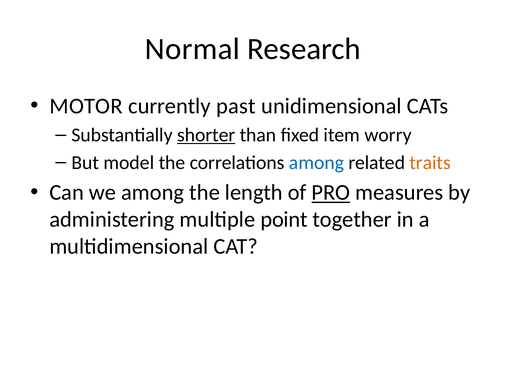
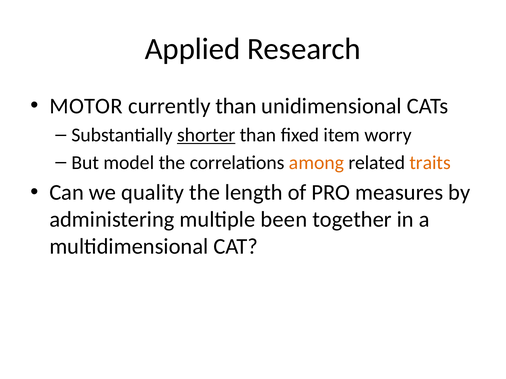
Normal: Normal -> Applied (193, 49)
currently past: past -> than (236, 106)
among colour: blue -> orange (316, 163)
we among: among -> quality (153, 193)
PRO underline: present -> none (331, 193)
point: point -> been (284, 220)
